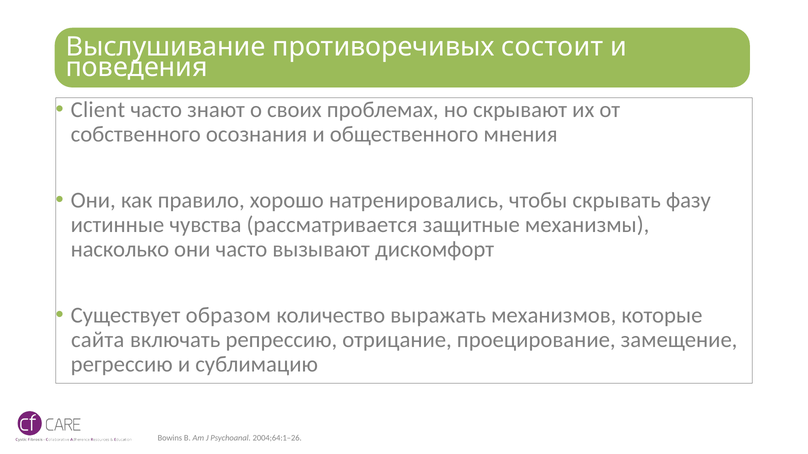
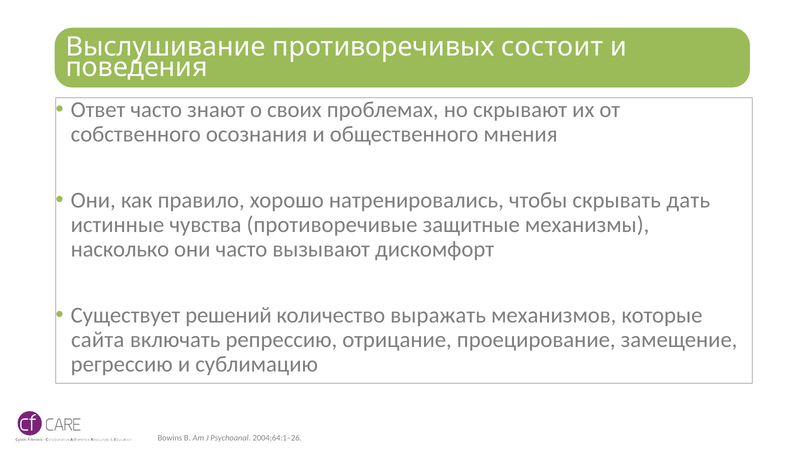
Client: Client -> Ответ (98, 110)
фазу: фазу -> дать (688, 200)
рассматривается: рассматривается -> противоречивые (332, 225)
образом: образом -> решений (229, 315)
